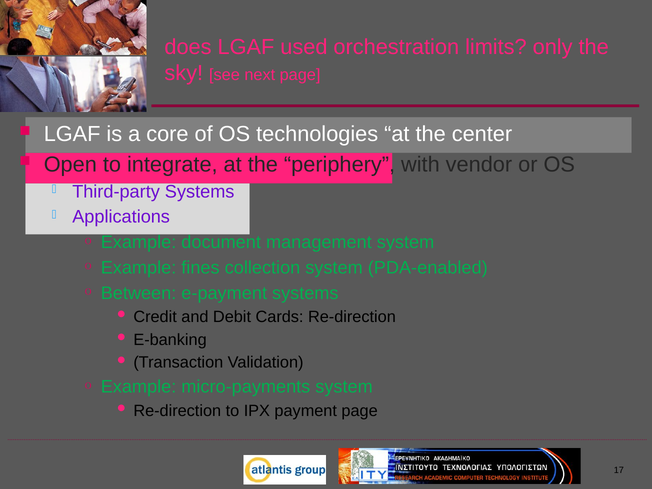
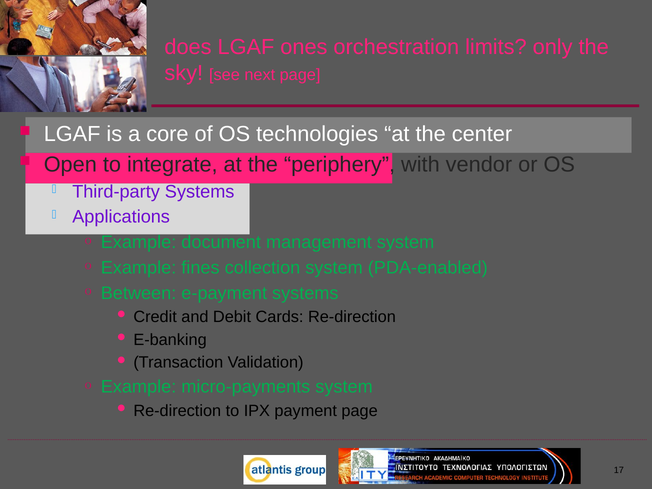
used: used -> ones (304, 47)
